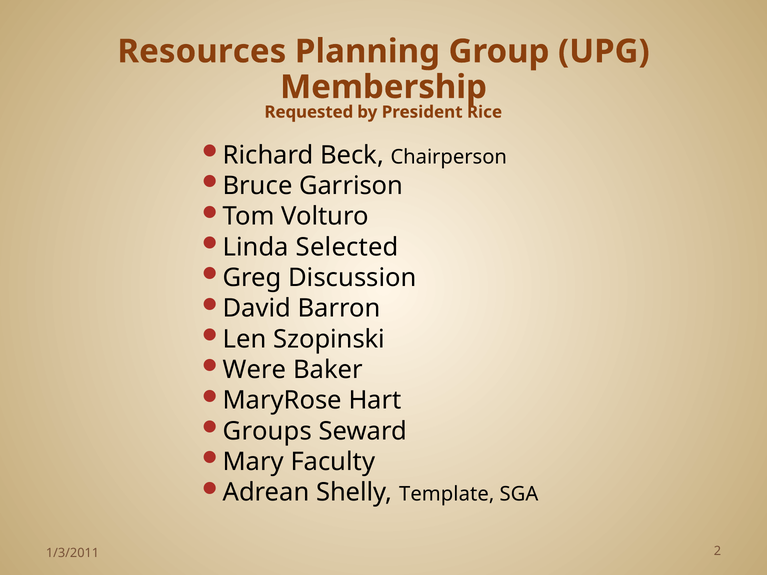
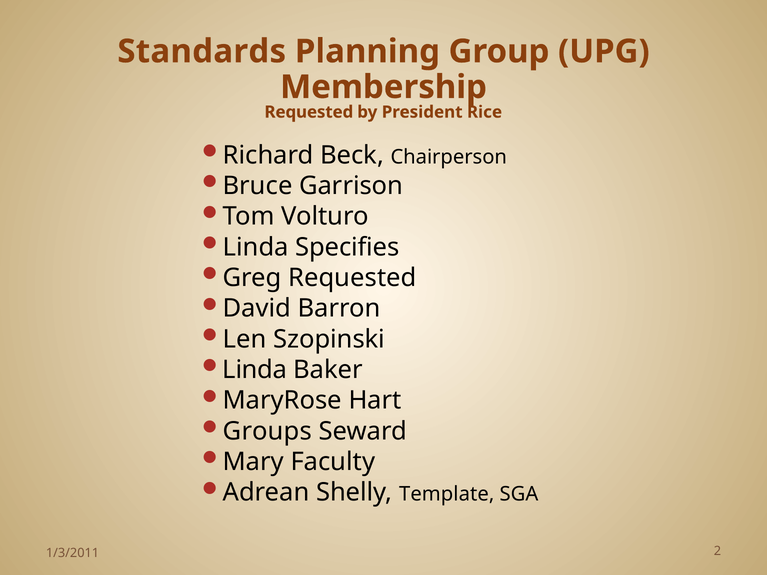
Resources: Resources -> Standards (202, 51)
Selected: Selected -> Specifies (347, 247)
Greg Discussion: Discussion -> Requested (352, 278)
Were: Were -> Linda (255, 370)
